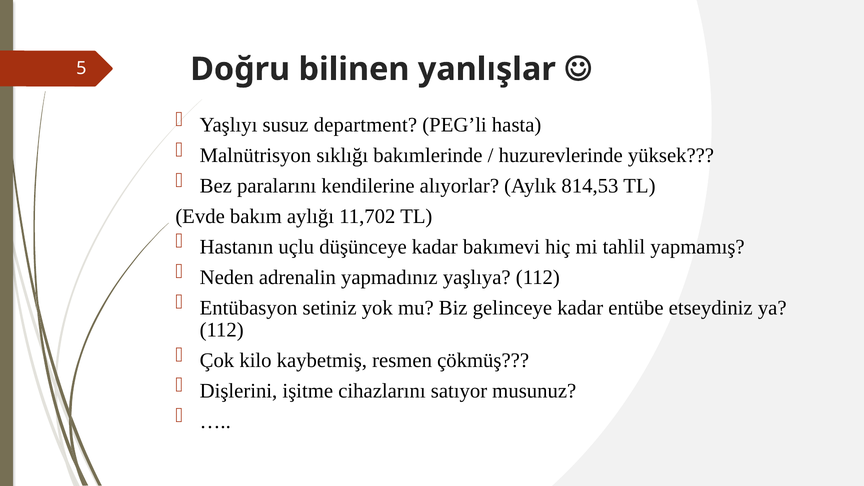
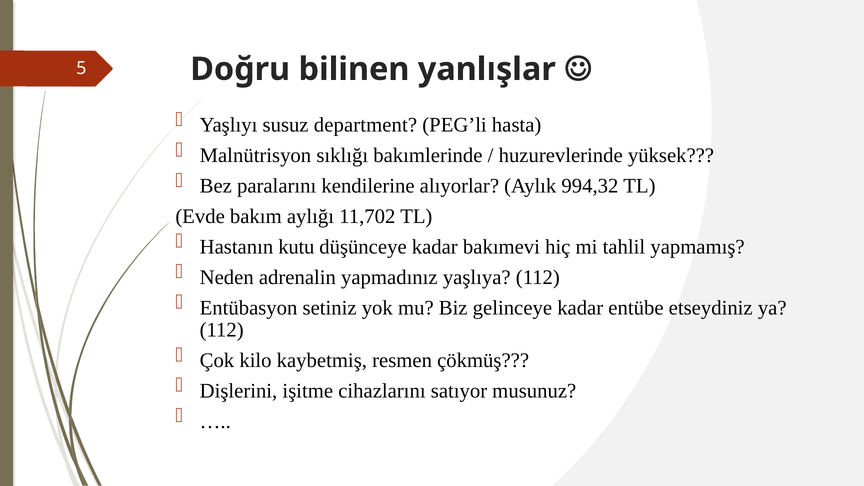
814,53: 814,53 -> 994,32 (590, 186)
uçlu: uçlu -> kutu (296, 247)
